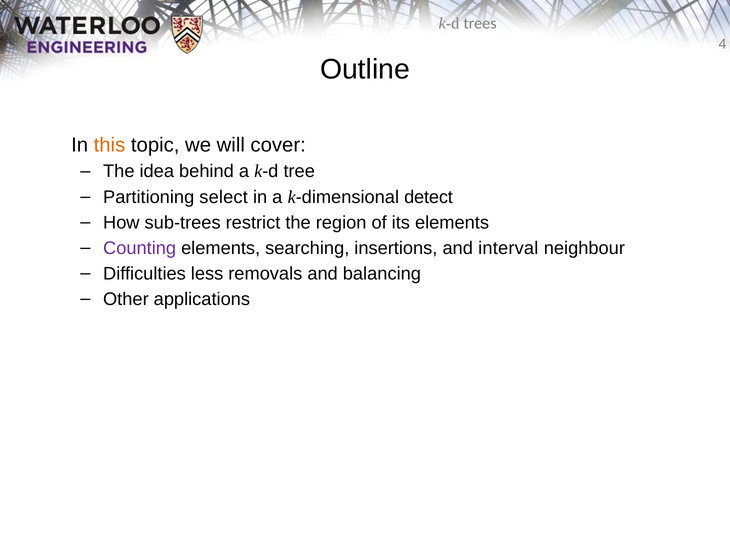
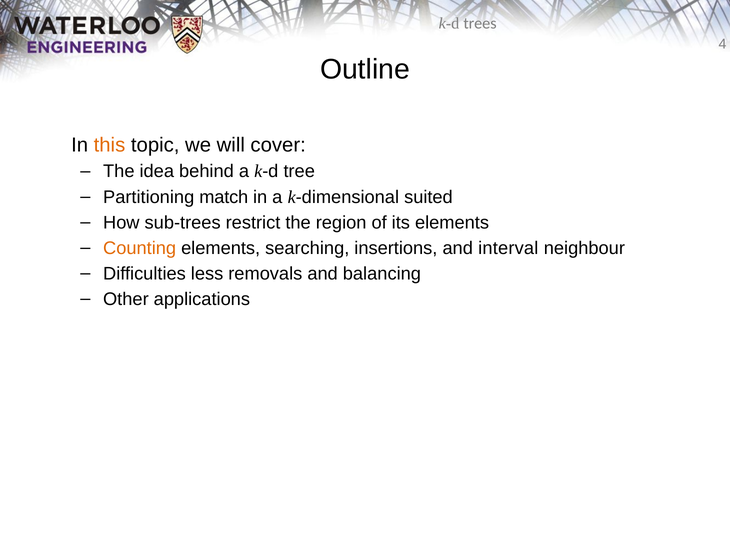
select: select -> match (224, 197)
detect: detect -> suited (428, 197)
Counting colour: purple -> orange (140, 248)
